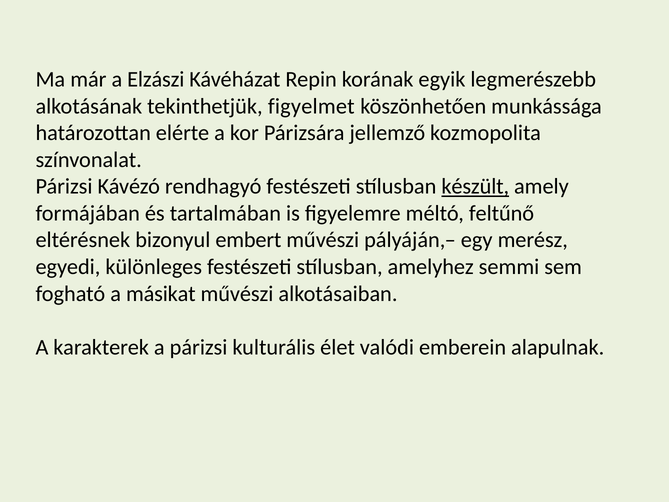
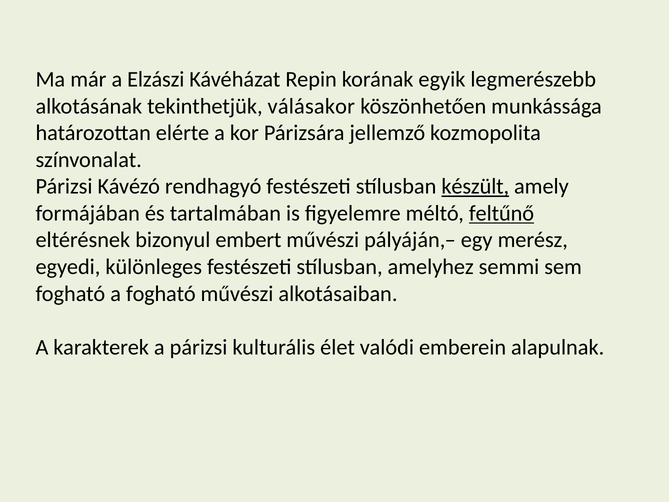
figyelmet: figyelmet -> válásakor (311, 106)
feltűnő underline: none -> present (501, 213)
a másikat: másikat -> fogható (161, 294)
